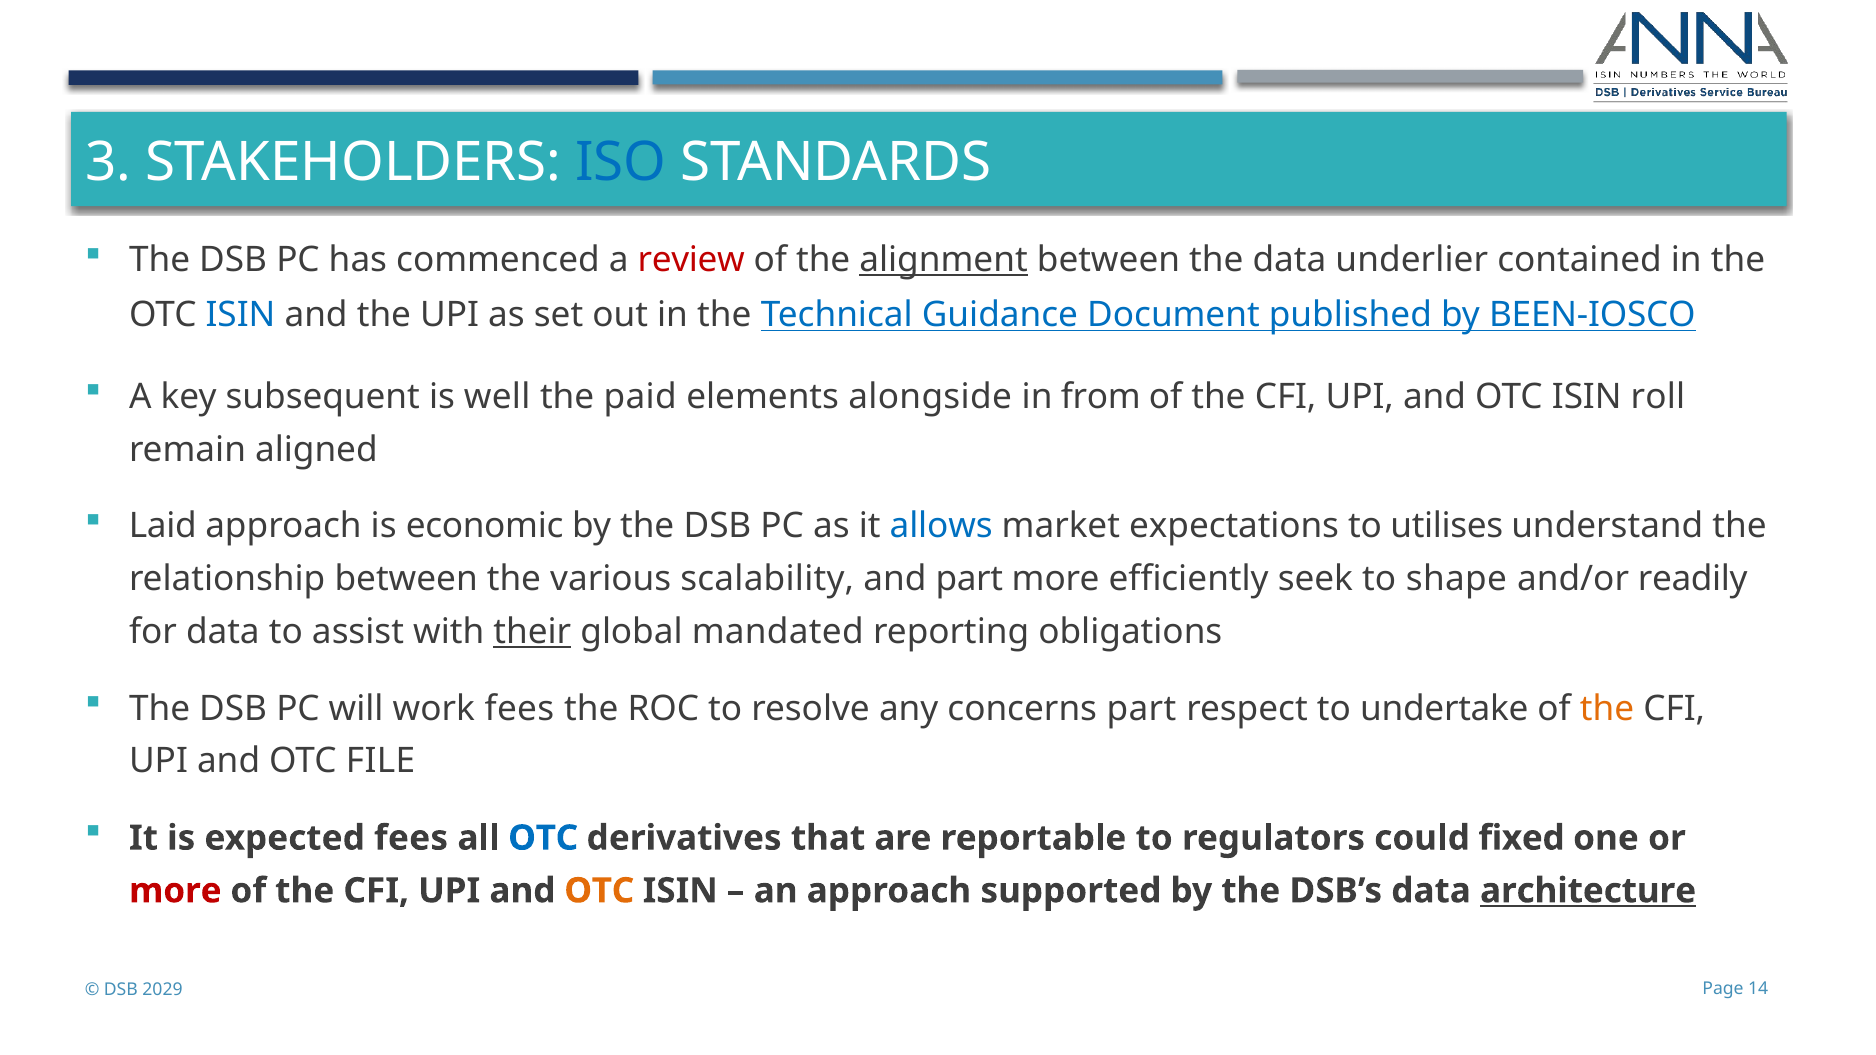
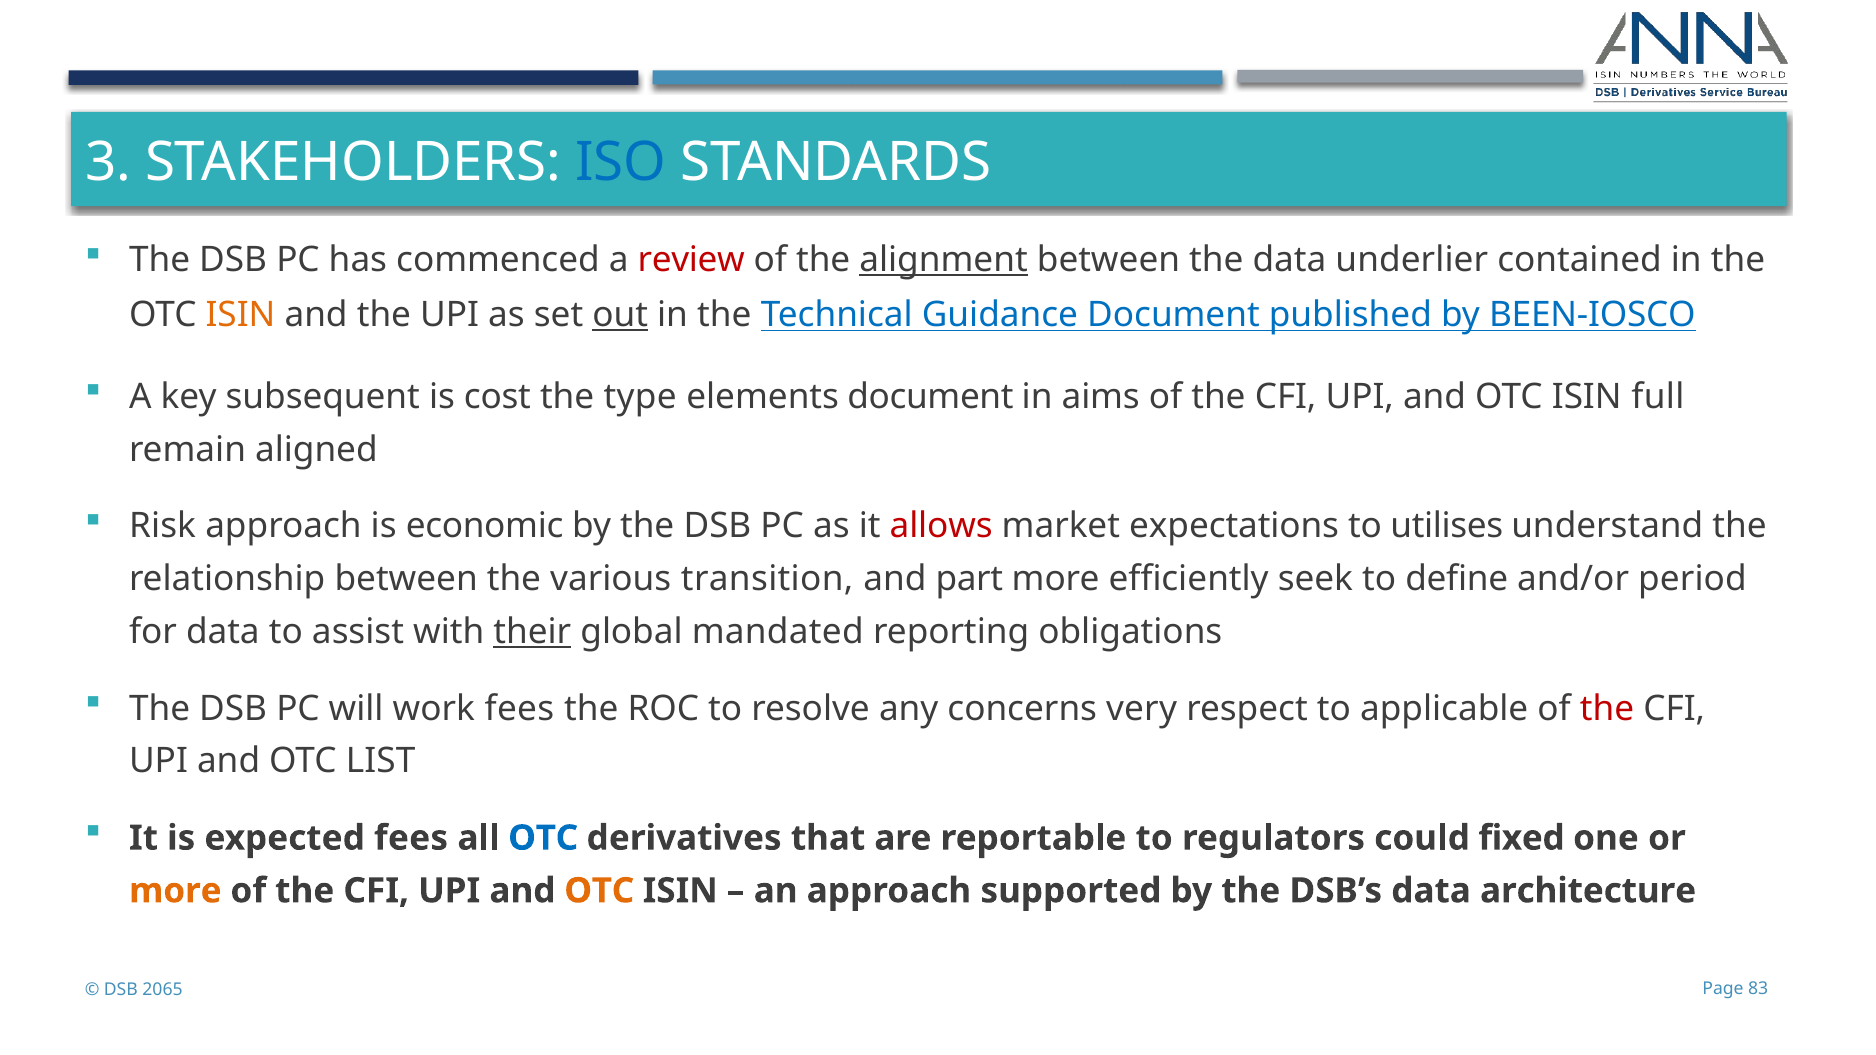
ISIN colour: blue -> orange (240, 315)
out underline: none -> present (620, 315)
well: well -> cost (497, 397)
paid: paid -> type (640, 397)
elements alongside: alongside -> document (930, 397)
from: from -> aims (1101, 397)
roll: roll -> full (1658, 397)
Laid: Laid -> Risk (163, 526)
allows colour: blue -> red (941, 526)
scalability: scalability -> transition (767, 579)
shape: shape -> define (1457, 579)
readily: readily -> period (1692, 579)
concerns part: part -> very (1142, 709)
undertake: undertake -> applicable (1444, 709)
the colour: orange -> red (1607, 709)
FILE: FILE -> LIST (381, 761)
more colour: red -> orange (175, 891)
architecture underline: present -> none (1588, 891)
14: 14 -> 83 (1758, 989)
2029: 2029 -> 2065 (163, 990)
